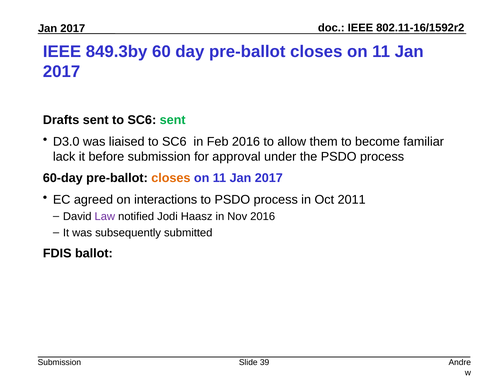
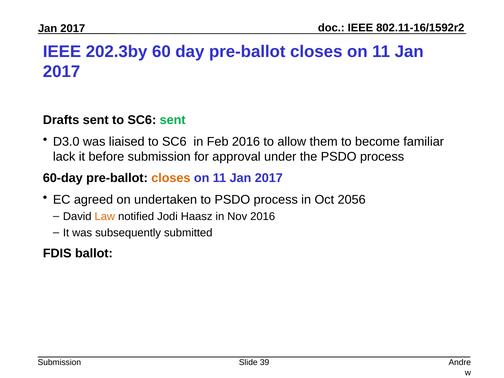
849.3by: 849.3by -> 202.3by (117, 52)
interactions: interactions -> undertaken (166, 200)
2011: 2011 -> 2056 (352, 200)
Law colour: purple -> orange (105, 217)
